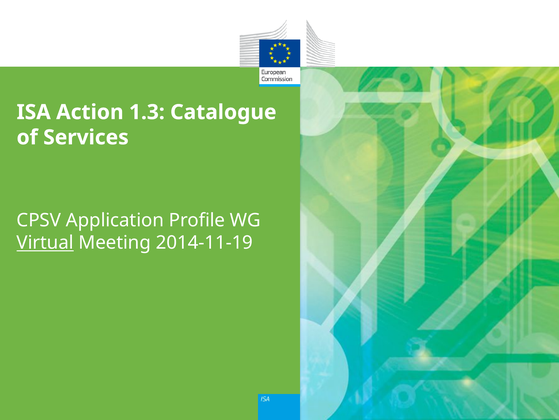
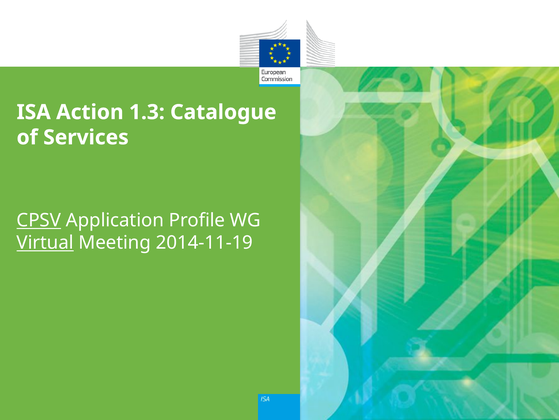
CPSV underline: none -> present (39, 220)
